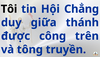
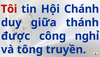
Tôi colour: black -> red (9, 9)
Chẳng: Chẳng -> Chánh (82, 9)
trên: trên -> nghỉ (87, 36)
